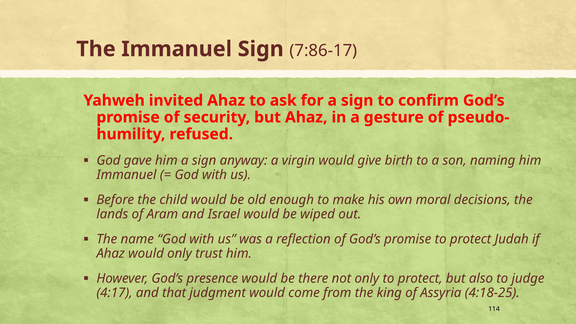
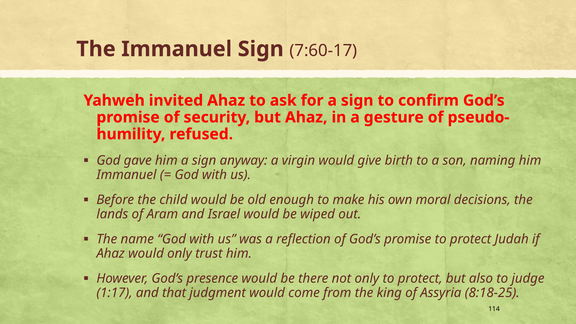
7:86-17: 7:86-17 -> 7:60-17 (323, 51)
4:17: 4:17 -> 1:17 (114, 293)
4:18-25: 4:18-25 -> 8:18-25 (492, 293)
